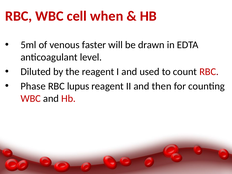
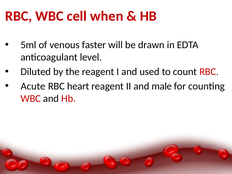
Phase: Phase -> Acute (33, 86)
lupus: lupus -> heart (78, 86)
then: then -> male (162, 86)
